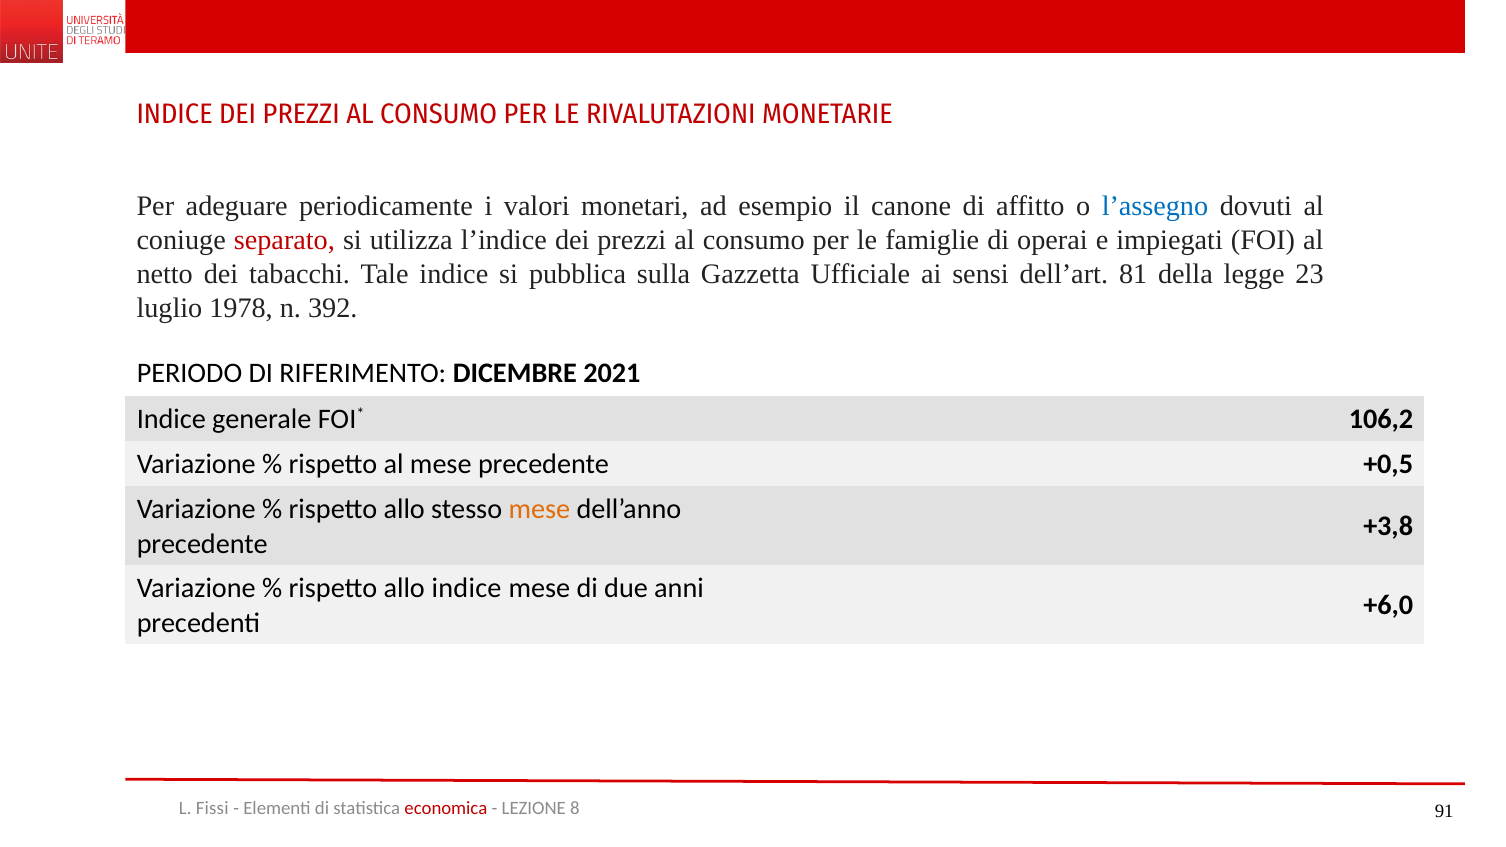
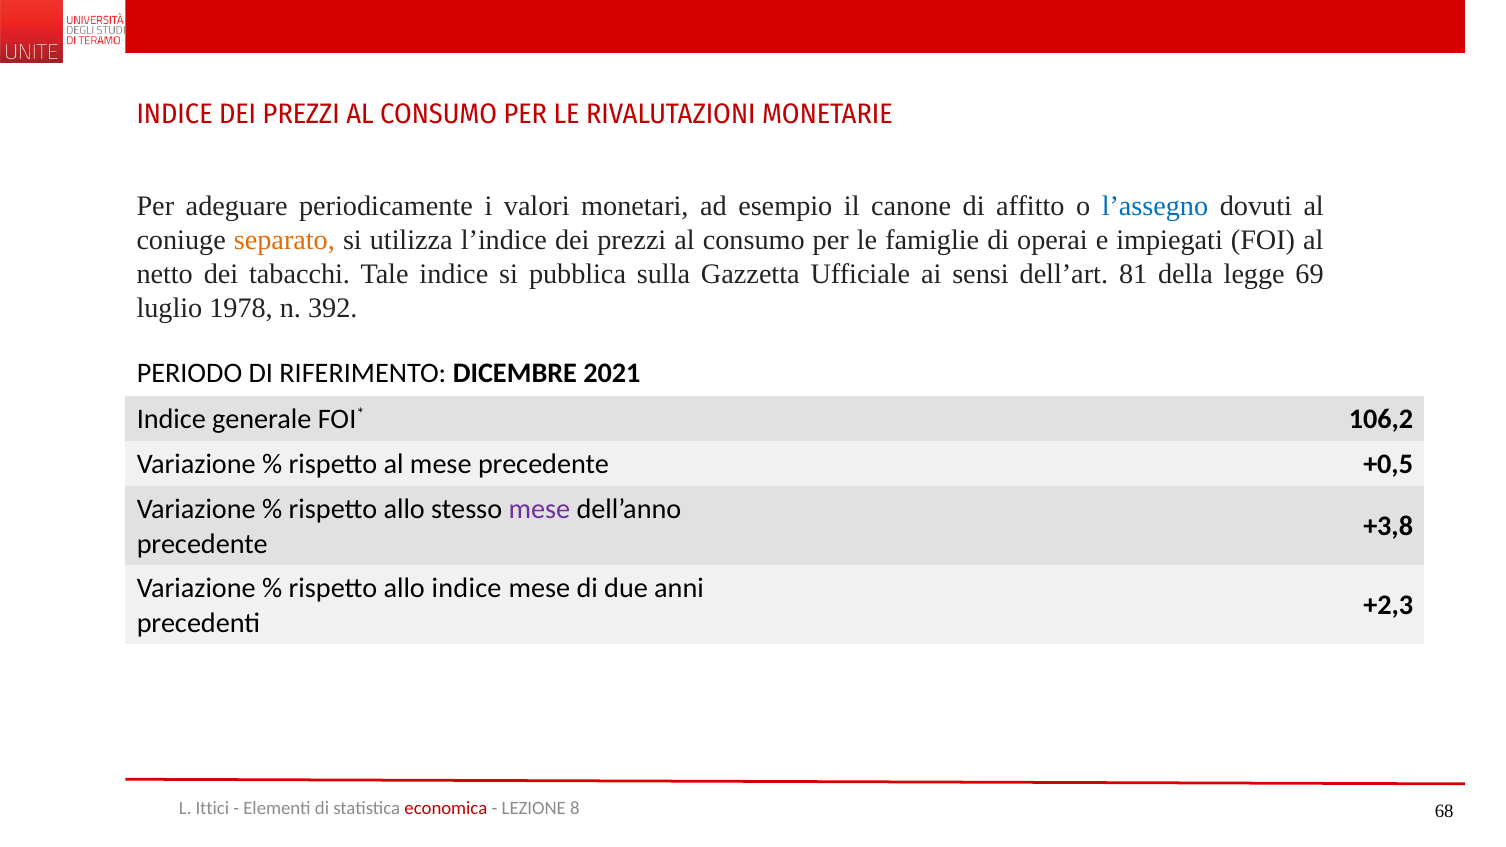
separato colour: red -> orange (284, 240)
23: 23 -> 69 (1310, 274)
mese colour: orange -> purple (539, 509)
+6,0: +6,0 -> +2,3 (1388, 605)
Fissi: Fissi -> Ittici (212, 809)
91: 91 -> 68 (1444, 812)
